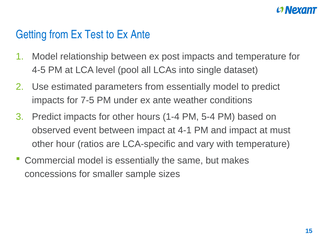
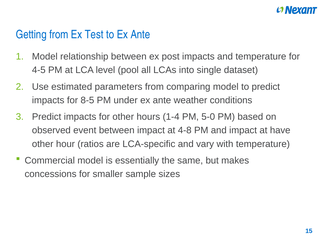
from essentially: essentially -> comparing (188, 87)
7-5: 7-5 -> 8-5 (87, 100)
5-4: 5-4 -> 5-0 (208, 117)
4-1: 4-1 -> 4-8 (185, 130)
must: must -> have (280, 130)
